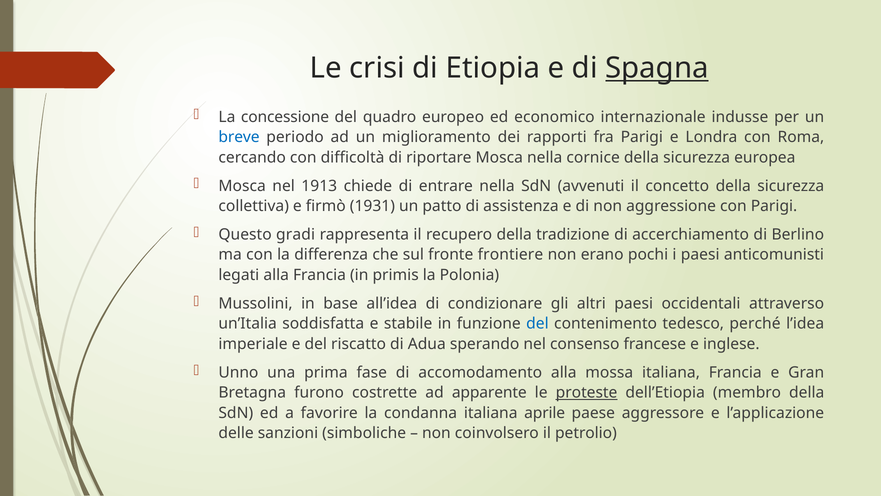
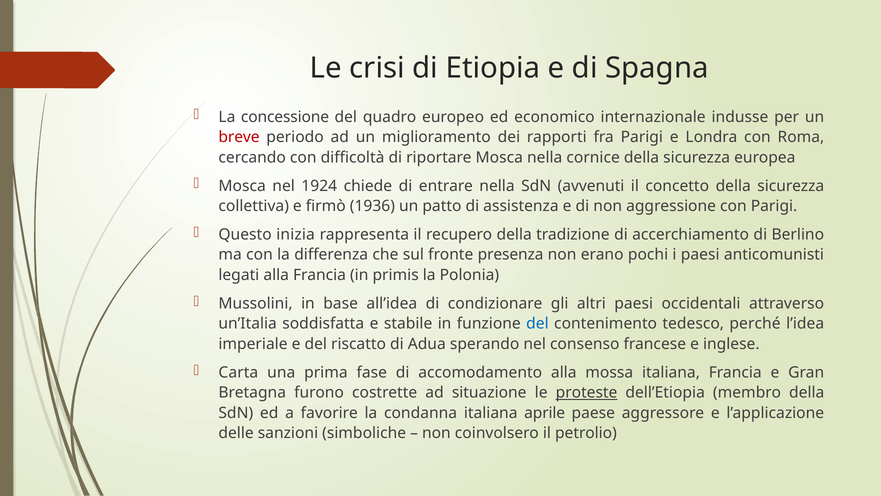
Spagna underline: present -> none (657, 68)
breve colour: blue -> red (239, 137)
1913: 1913 -> 1924 (319, 186)
1931: 1931 -> 1936 (372, 206)
gradi: gradi -> inizia (296, 234)
frontiere: frontiere -> presenza (511, 255)
Unno: Unno -> Carta (238, 372)
apparente: apparente -> situazione (489, 392)
